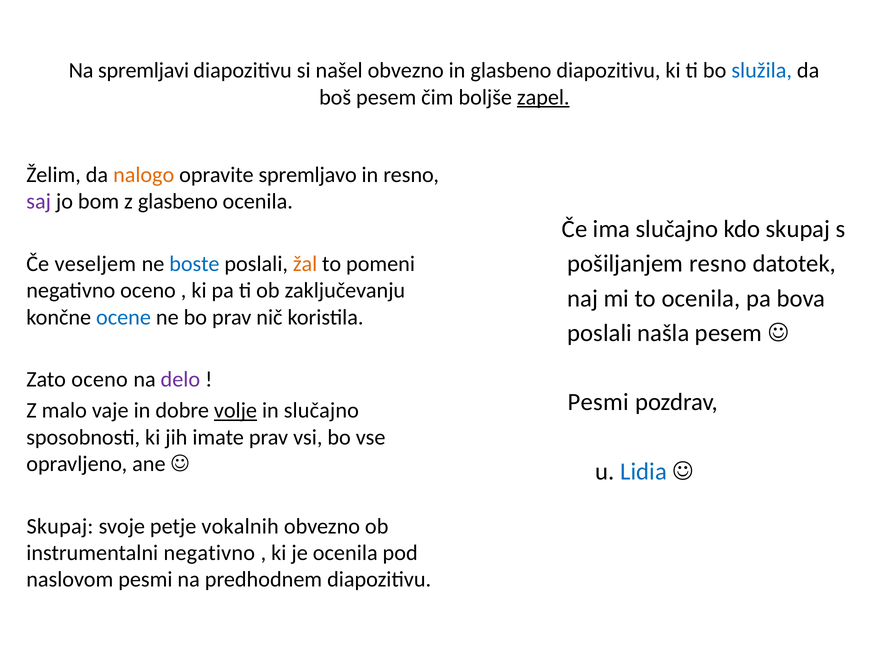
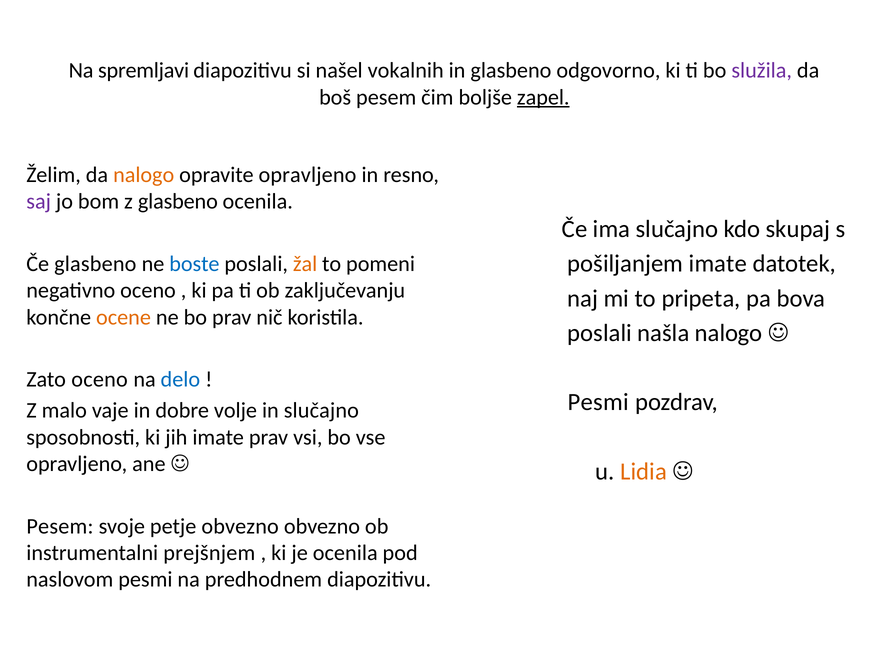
našel obvezno: obvezno -> vokalnih (406, 70)
glasbeno diapozitivu: diapozitivu -> odgovorno (608, 70)
služila colour: blue -> purple (762, 70)
opravite spremljavo: spremljavo -> opravljeno (307, 175)
pošiljanjem resno: resno -> imate (718, 264)
Če veseljem: veseljem -> glasbeno (95, 264)
to ocenila: ocenila -> pripeta (701, 298)
ocene colour: blue -> orange (124, 317)
našla pesem: pesem -> nalogo (729, 333)
delo colour: purple -> blue (180, 379)
volje underline: present -> none (235, 410)
Lidia colour: blue -> orange (644, 471)
Skupaj: Skupaj -> Pesem (60, 526)
petje vokalnih: vokalnih -> obvezno (240, 526)
instrumentalni negativno: negativno -> prejšnjem (209, 553)
